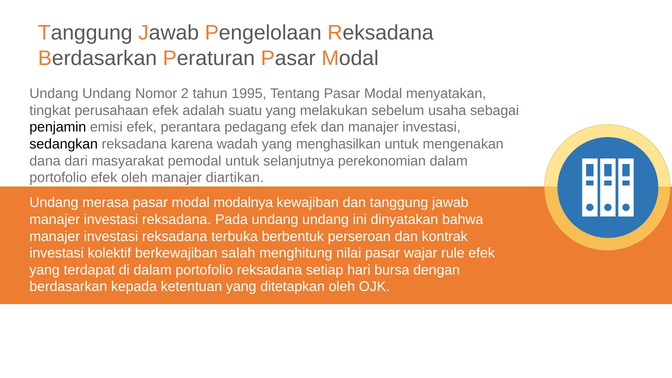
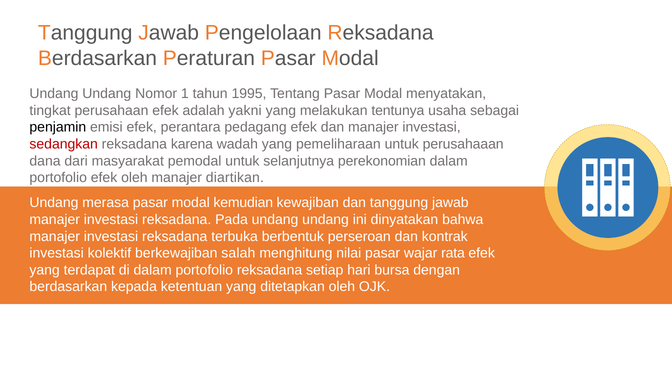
2: 2 -> 1 (185, 94)
suatu: suatu -> yakni (245, 111)
sebelum: sebelum -> tentunya (398, 111)
sedangkan colour: black -> red (64, 144)
menghasilkan: menghasilkan -> pemeliharaan (338, 144)
mengenakan: mengenakan -> perusahaaan (463, 144)
modalnya: modalnya -> kemudian (243, 203)
rule: rule -> rata (453, 253)
